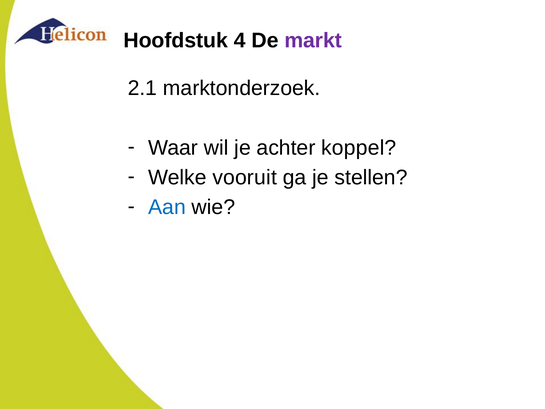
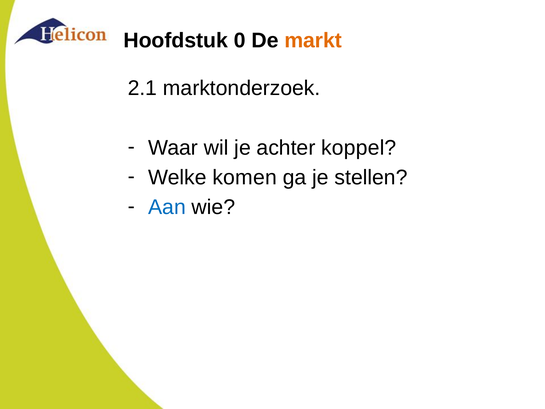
4: 4 -> 0 (240, 41)
markt colour: purple -> orange (313, 41)
vooruit: vooruit -> komen (245, 177)
